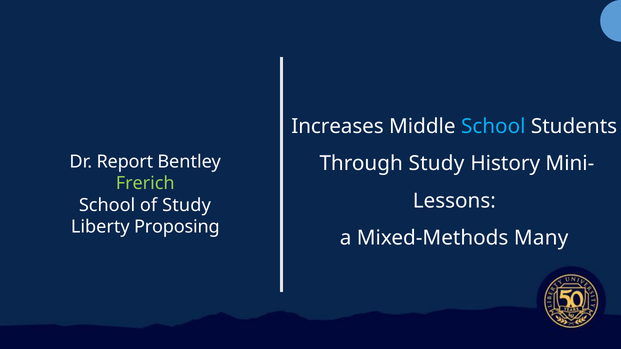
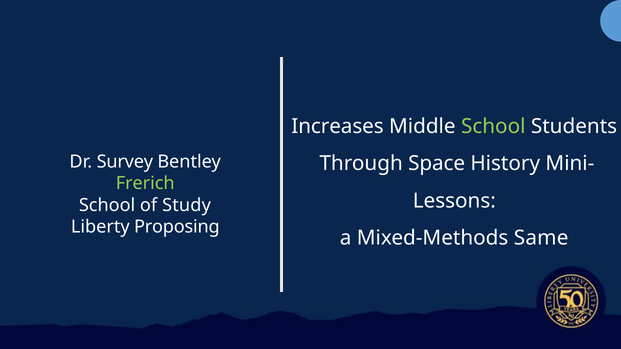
School colour: light blue -> light green (493, 126)
Report: Report -> Survey (125, 162)
Through Study: Study -> Space (437, 164)
Many: Many -> Same (541, 238)
